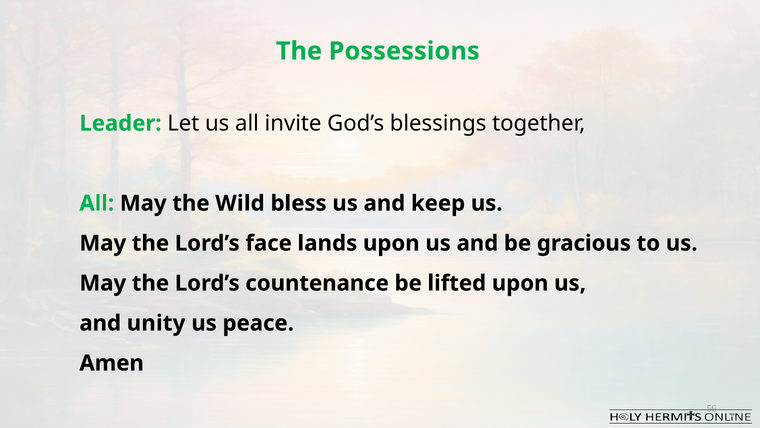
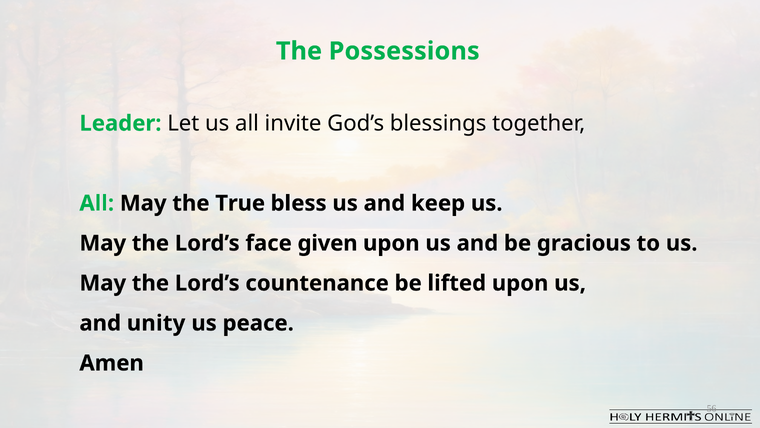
Wild: Wild -> True (240, 203)
lands: lands -> given (328, 243)
